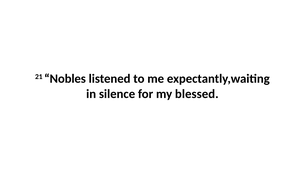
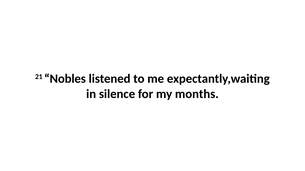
blessed: blessed -> months (197, 94)
